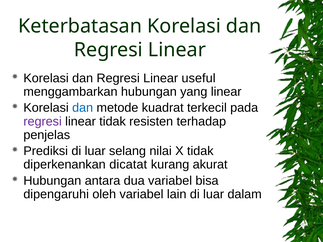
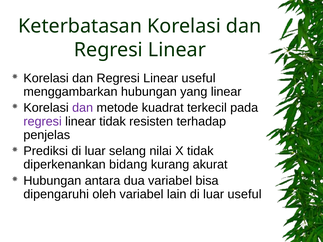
dan colour: blue -> purple (83, 108)
dicatat: dicatat -> bidang (128, 165)
luar dalam: dalam -> useful (245, 194)
